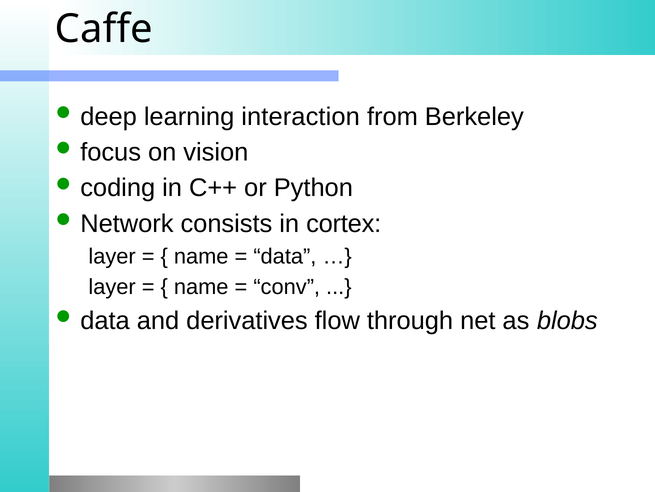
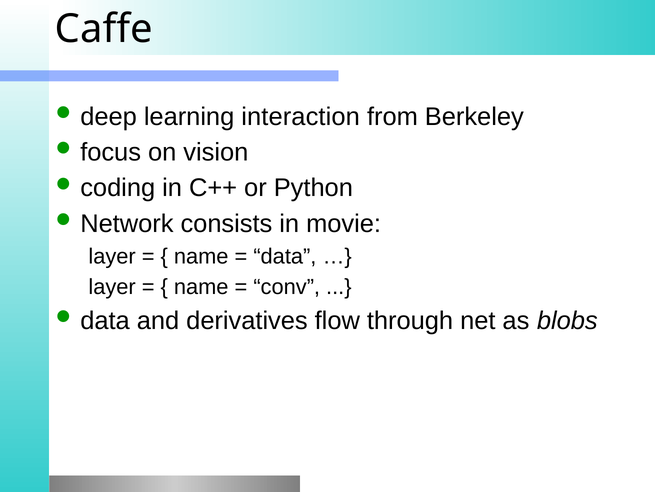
cortex: cortex -> movie (344, 223)
